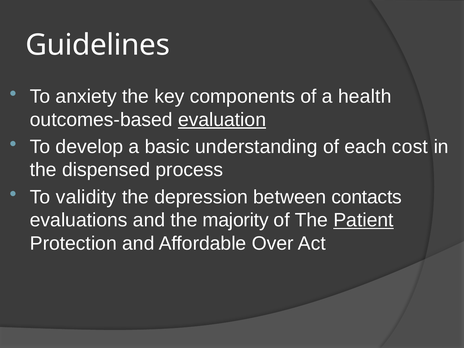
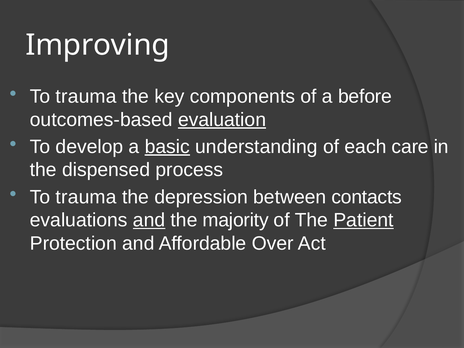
Guidelines: Guidelines -> Improving (98, 45)
anxiety: anxiety -> trauma (86, 96)
health: health -> before (365, 96)
basic underline: none -> present (167, 147)
cost: cost -> care (410, 147)
validity: validity -> trauma (86, 197)
and underline: none -> present (149, 220)
